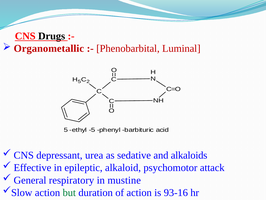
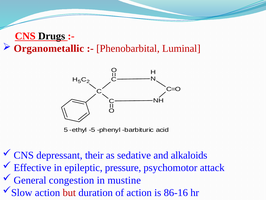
urea: urea -> their (94, 155)
alkaloid: alkaloid -> pressure (123, 167)
respiratory: respiratory -> congestion (72, 180)
but colour: green -> red (69, 192)
93-16: 93-16 -> 86-16 (176, 192)
